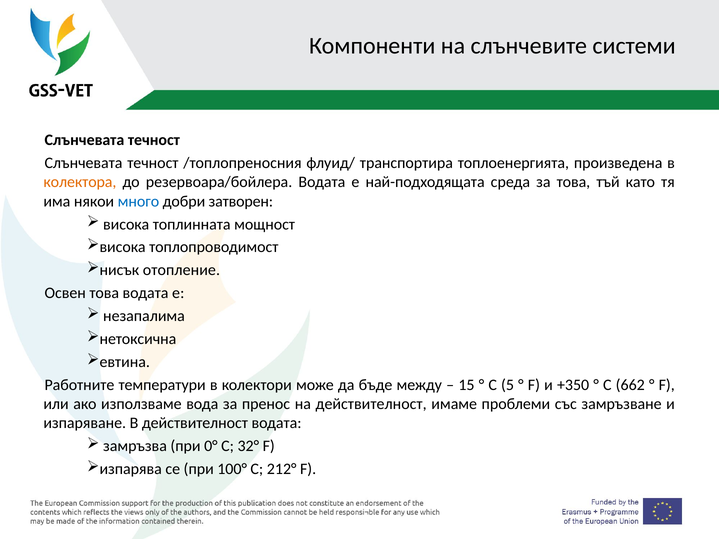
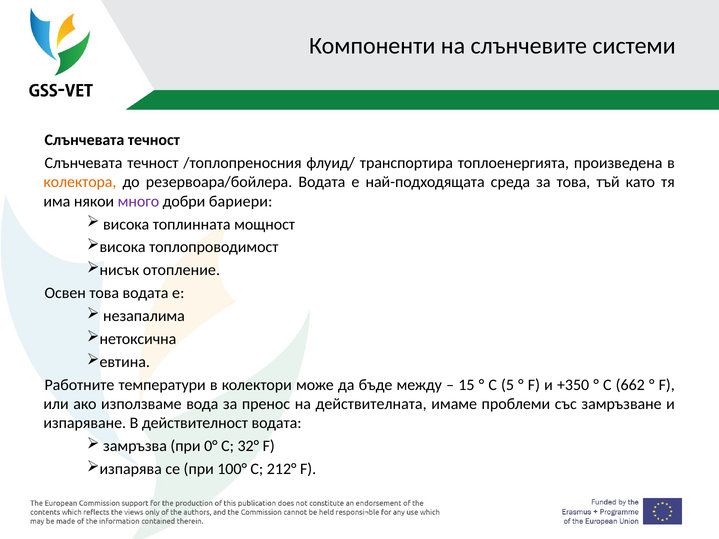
много colour: blue -> purple (138, 201)
затворен: затворен -> бариери (241, 201)
на действителност: действителност -> действителната (371, 404)
